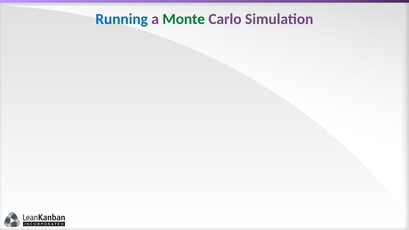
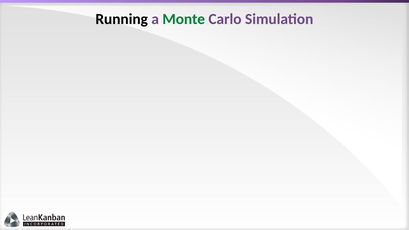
Running colour: blue -> black (122, 19)
